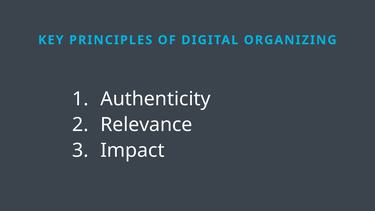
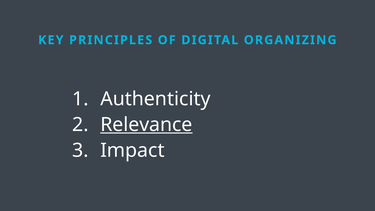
Relevance underline: none -> present (146, 125)
